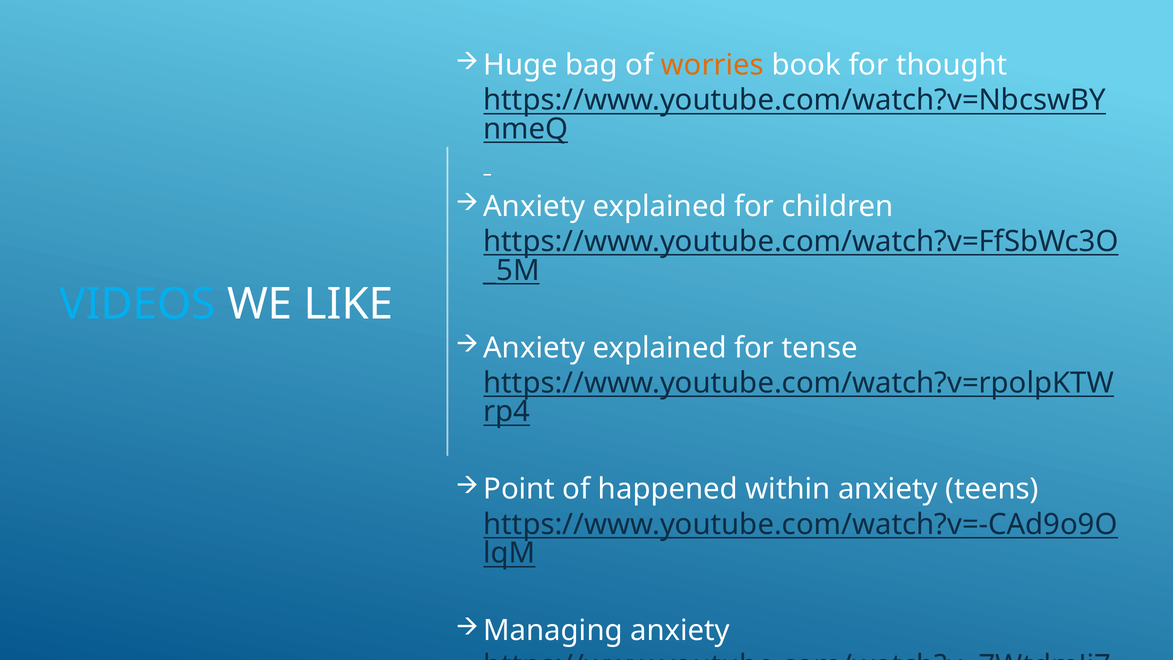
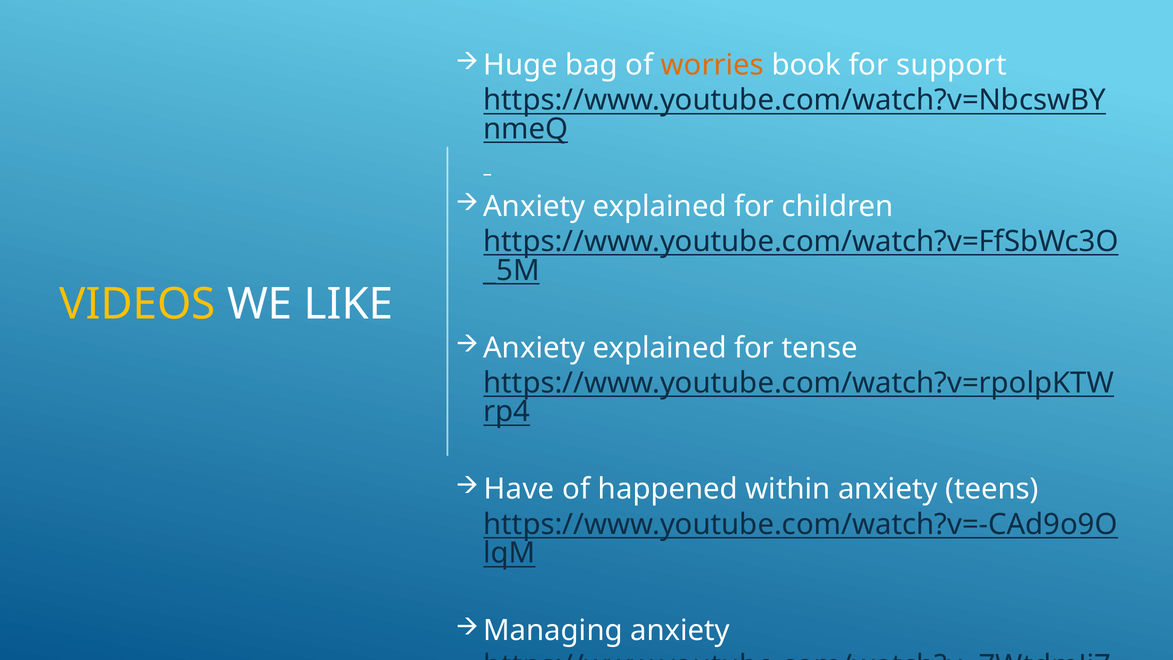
thought: thought -> support (952, 65)
VIDEOS colour: light blue -> yellow (137, 304)
Point: Point -> Have (519, 489)
